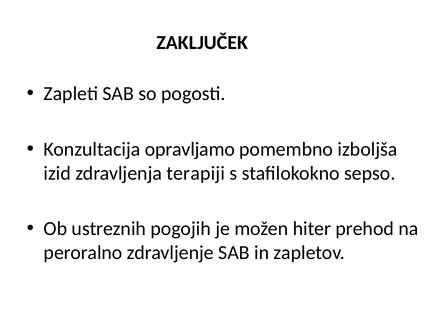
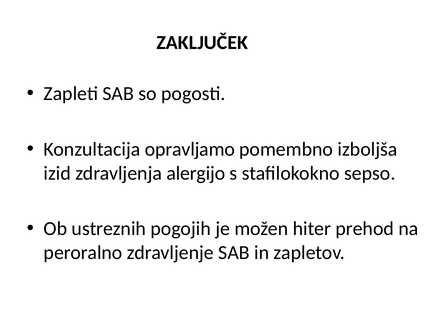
terapiji: terapiji -> alergijo (196, 173)
